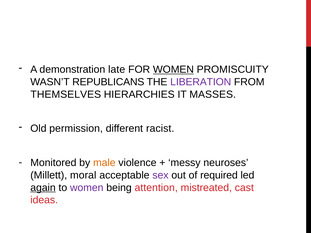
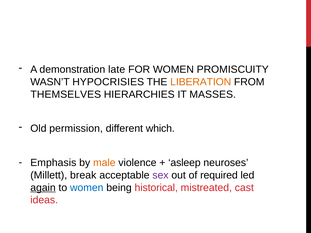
WOMEN underline: present -> none (173, 70)
REPUBLICANS: REPUBLICANS -> HYPOCRISIES (108, 82)
LIBERATION colour: purple -> orange (201, 82)
racist: racist -> which (160, 129)
Monitored: Monitored -> Emphasis (53, 163)
messy: messy -> asleep (184, 163)
moral: moral -> break (83, 175)
women colour: purple -> blue (87, 188)
attention: attention -> historical (156, 188)
